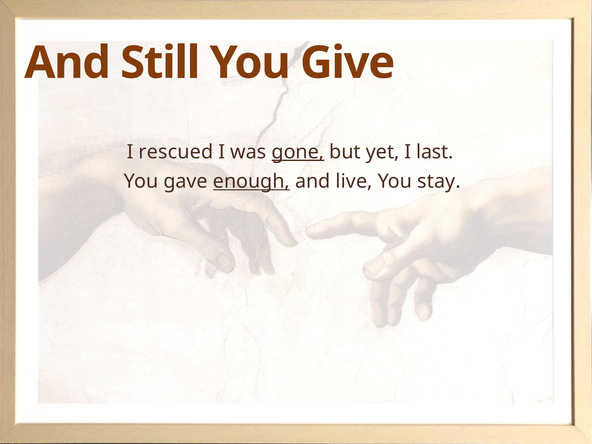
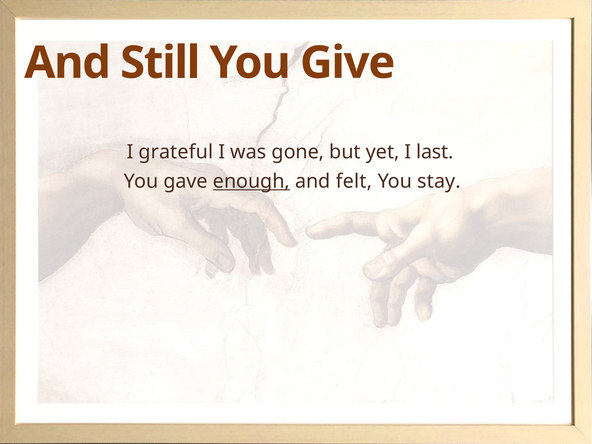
rescued: rescued -> grateful (176, 152)
gone underline: present -> none (298, 152)
live: live -> felt (354, 181)
